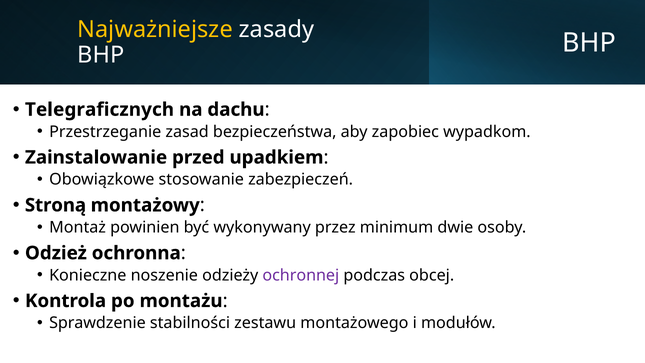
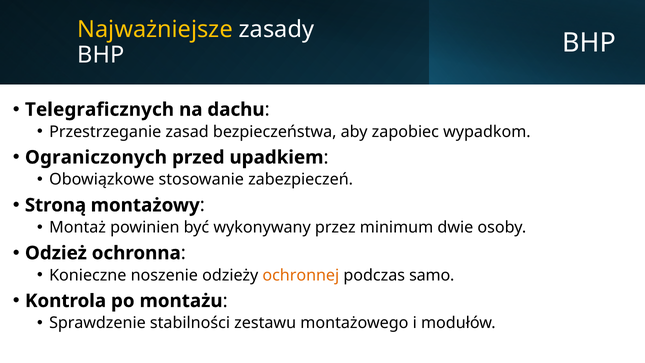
Zainstalowanie: Zainstalowanie -> Ograniczonych (96, 157)
ochronnej colour: purple -> orange (301, 275)
obcej: obcej -> samo (432, 275)
